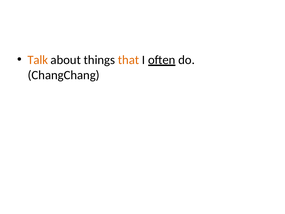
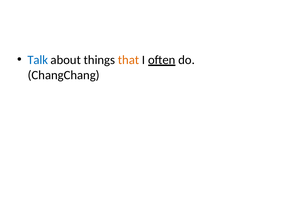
Talk colour: orange -> blue (38, 60)
